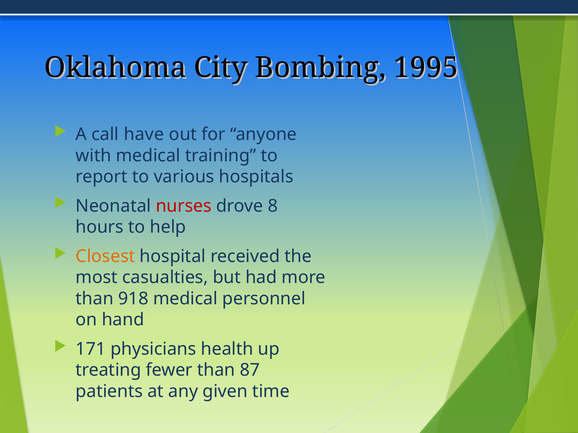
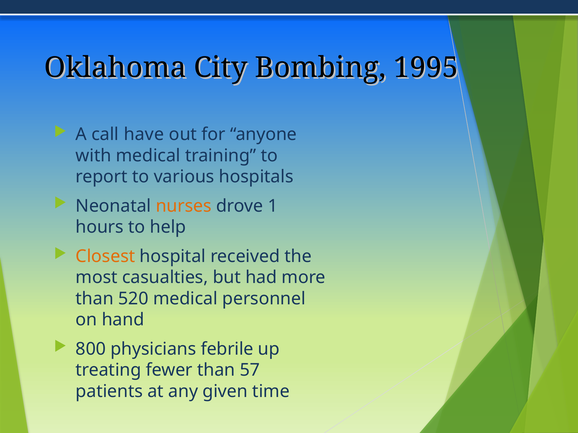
nurses colour: red -> orange (184, 206)
8: 8 -> 1 (273, 206)
918: 918 -> 520 (133, 299)
171: 171 -> 800 (91, 349)
health: health -> febrile (227, 349)
87: 87 -> 57 (250, 370)
